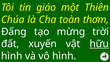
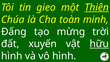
giáo: giáo -> gieo (46, 7)
Thiên underline: none -> present (97, 7)
thơm: thơm -> minh (96, 20)
